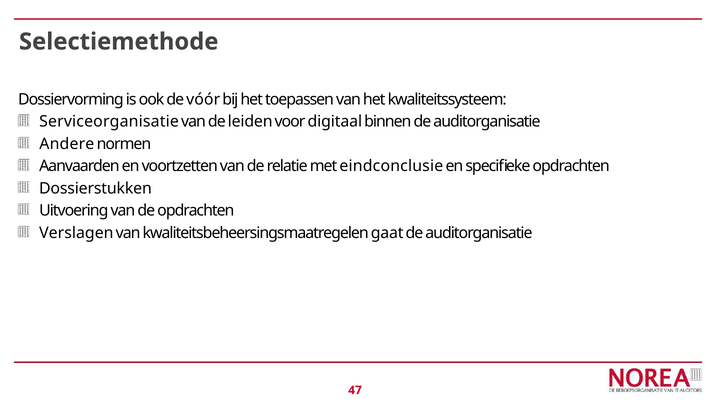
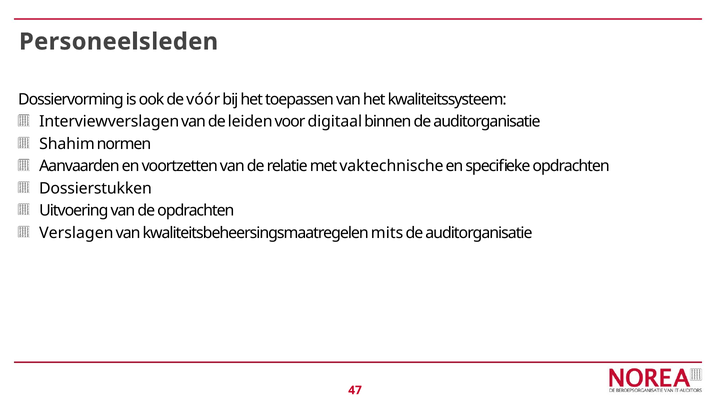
Selectiemethode: Selectiemethode -> Personeelsleden (119, 42)
Serviceorganisatie: Serviceorganisatie -> Interviewverslagen (109, 122)
Andere: Andere -> Shahim (67, 144)
eindconclusie: eindconclusie -> vaktechnische (391, 166)
gaat: gaat -> mits (387, 233)
